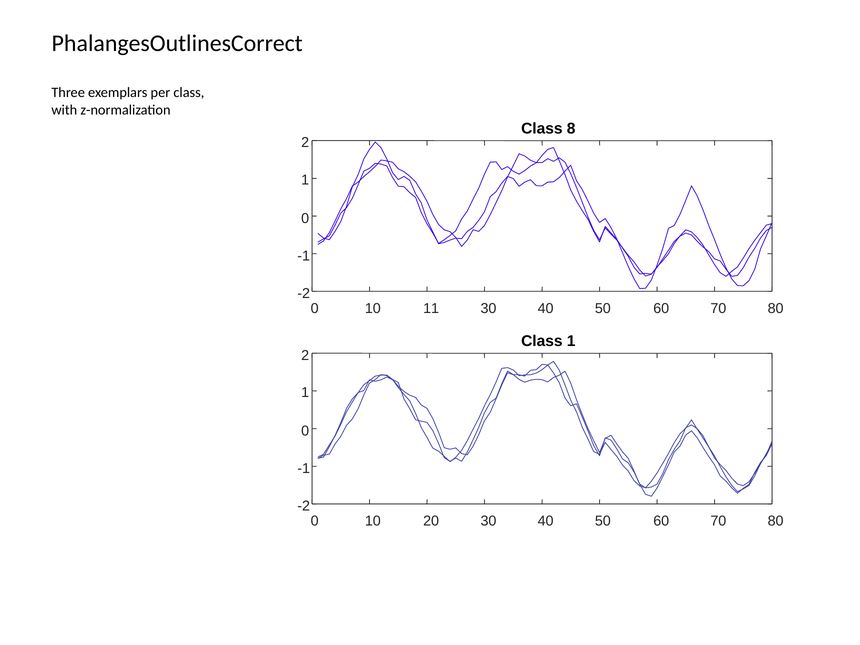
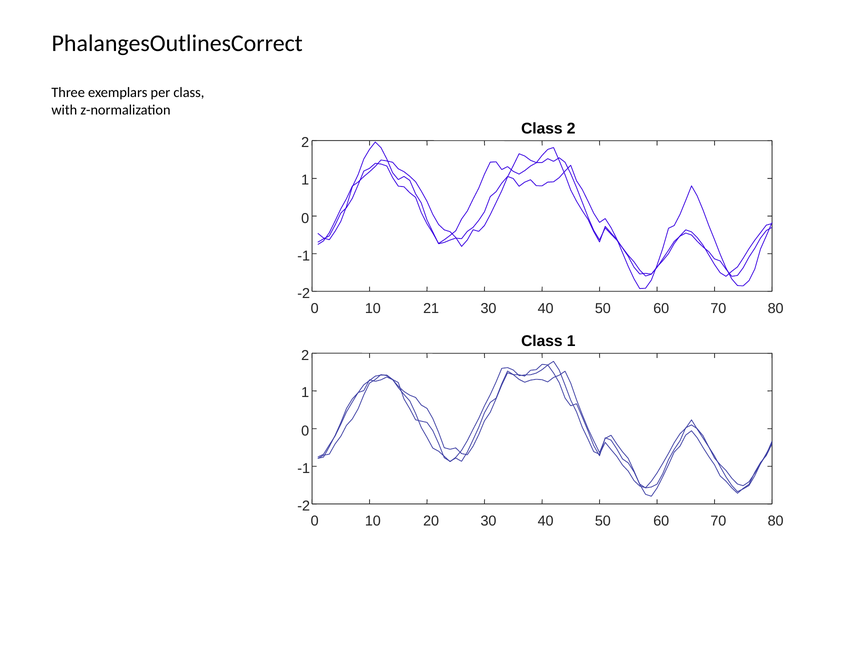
Class 8: 8 -> 2 (571, 129)
11: 11 -> 21 (431, 308)
